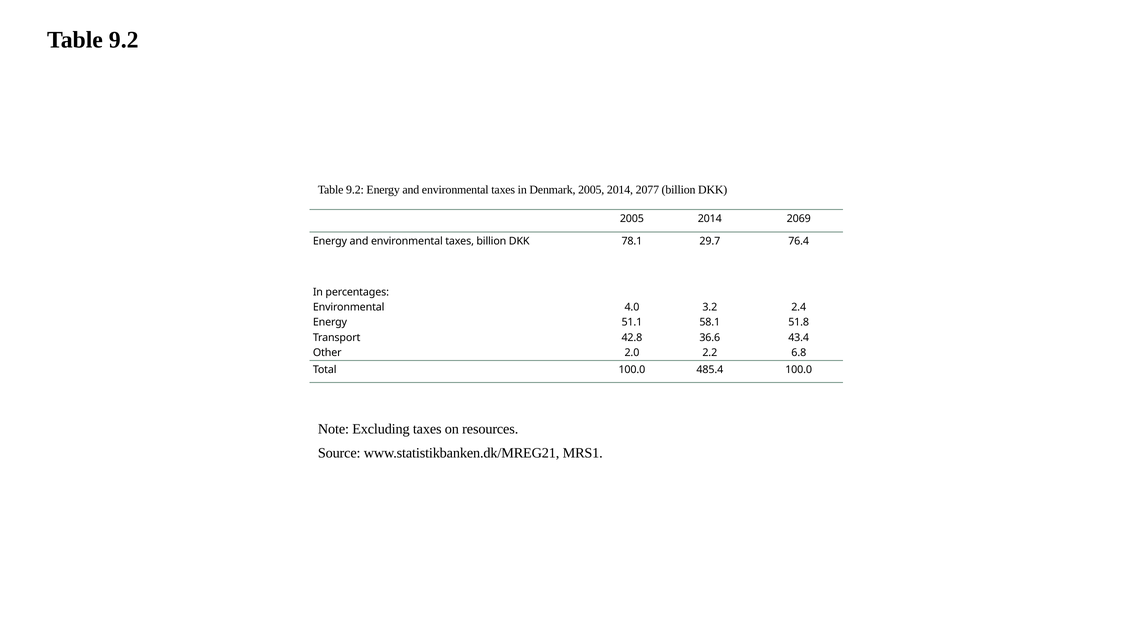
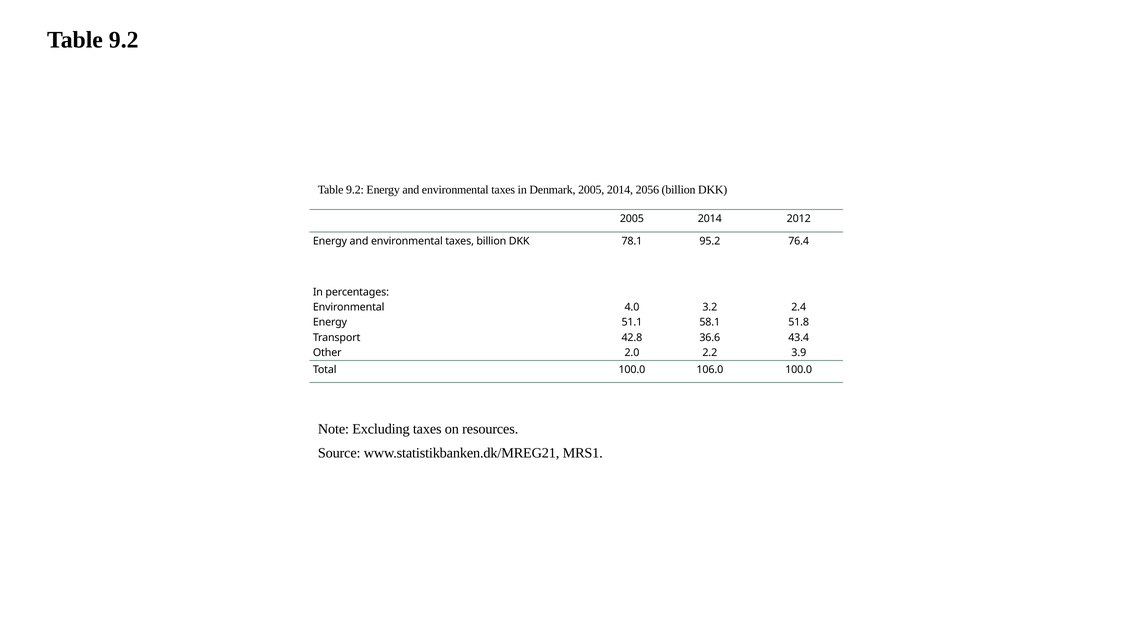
2077: 2077 -> 2056 (647, 190)
2069: 2069 -> 2012 (799, 219)
29.7: 29.7 -> 95.2 (710, 241)
6.8: 6.8 -> 3.9 (799, 353)
485.4: 485.4 -> 106.0 (710, 370)
